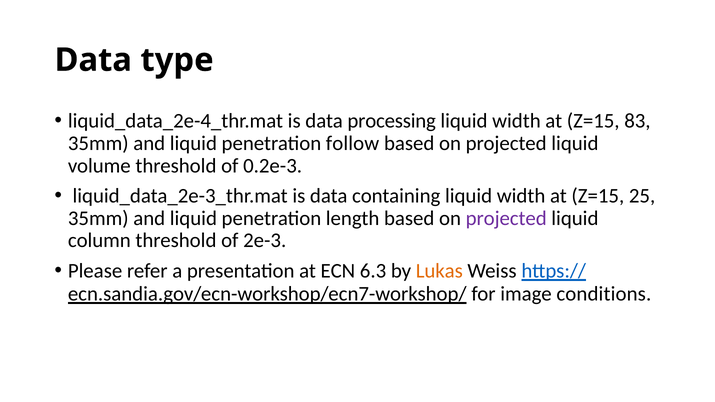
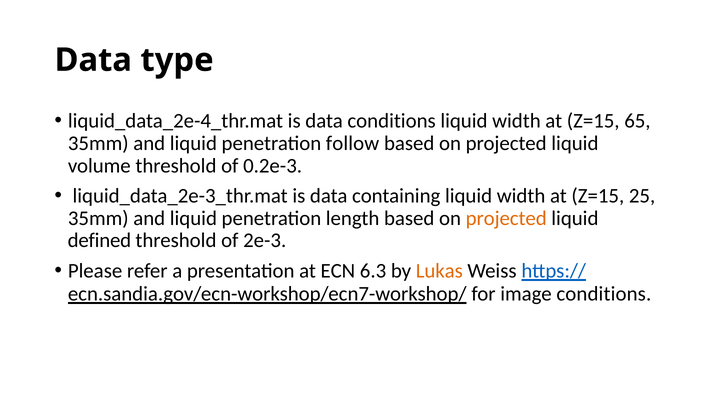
data processing: processing -> conditions (392, 121)
83: 83 -> 65 (637, 121)
projected colour: purple -> orange (506, 218)
column: column -> defined (99, 241)
